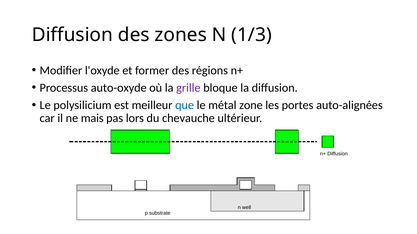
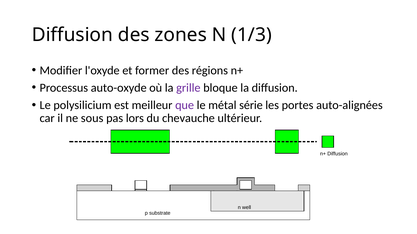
que colour: blue -> purple (185, 105)
zone: zone -> série (251, 105)
mais: mais -> sous (92, 119)
